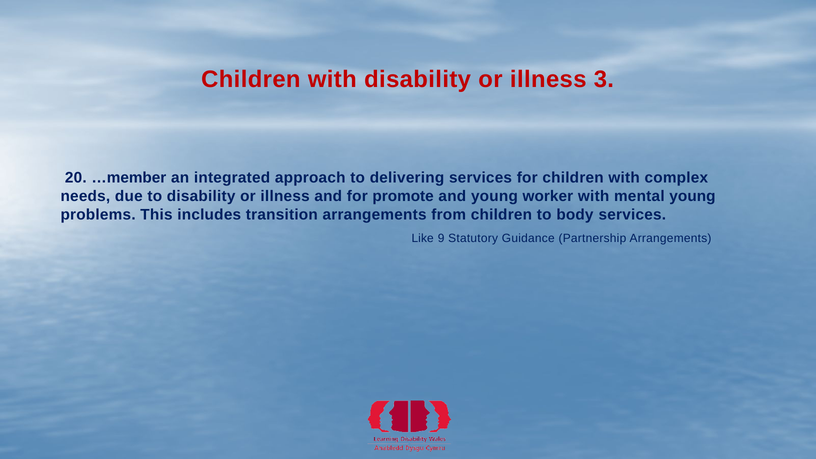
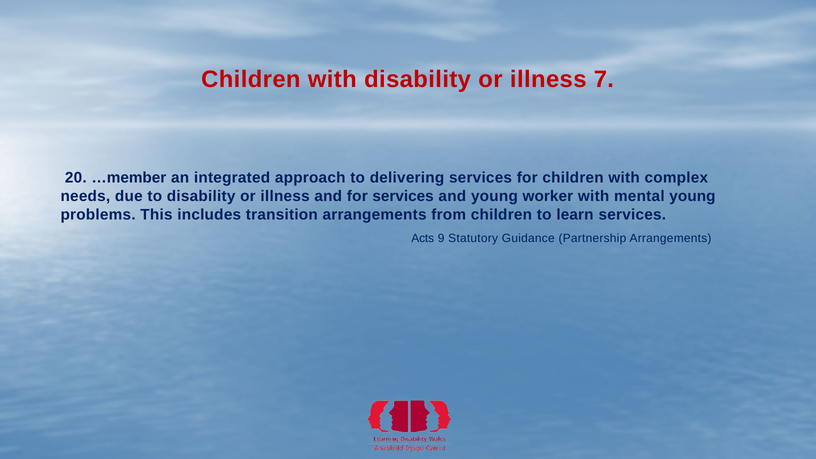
3: 3 -> 7 (604, 79)
for promote: promote -> services (403, 196)
body: body -> learn (575, 215)
Like: Like -> Acts (423, 238)
